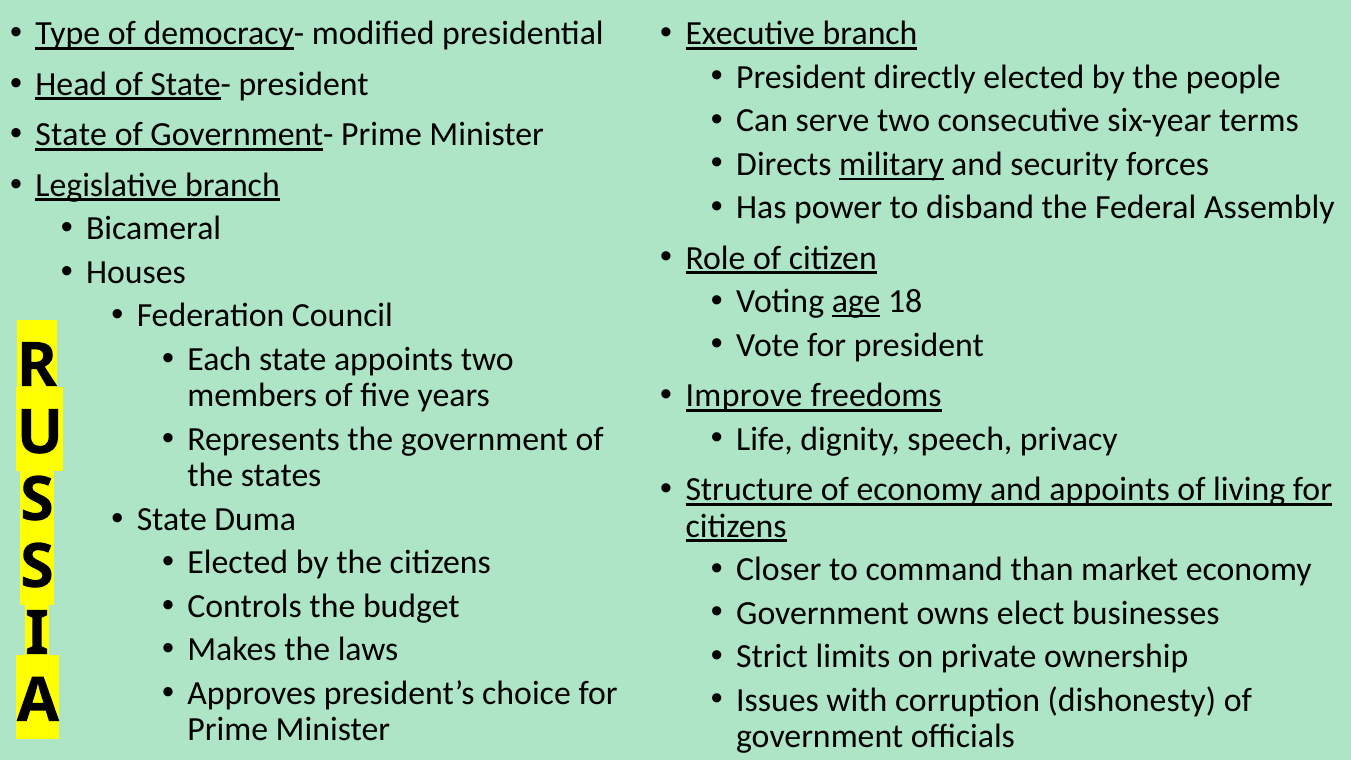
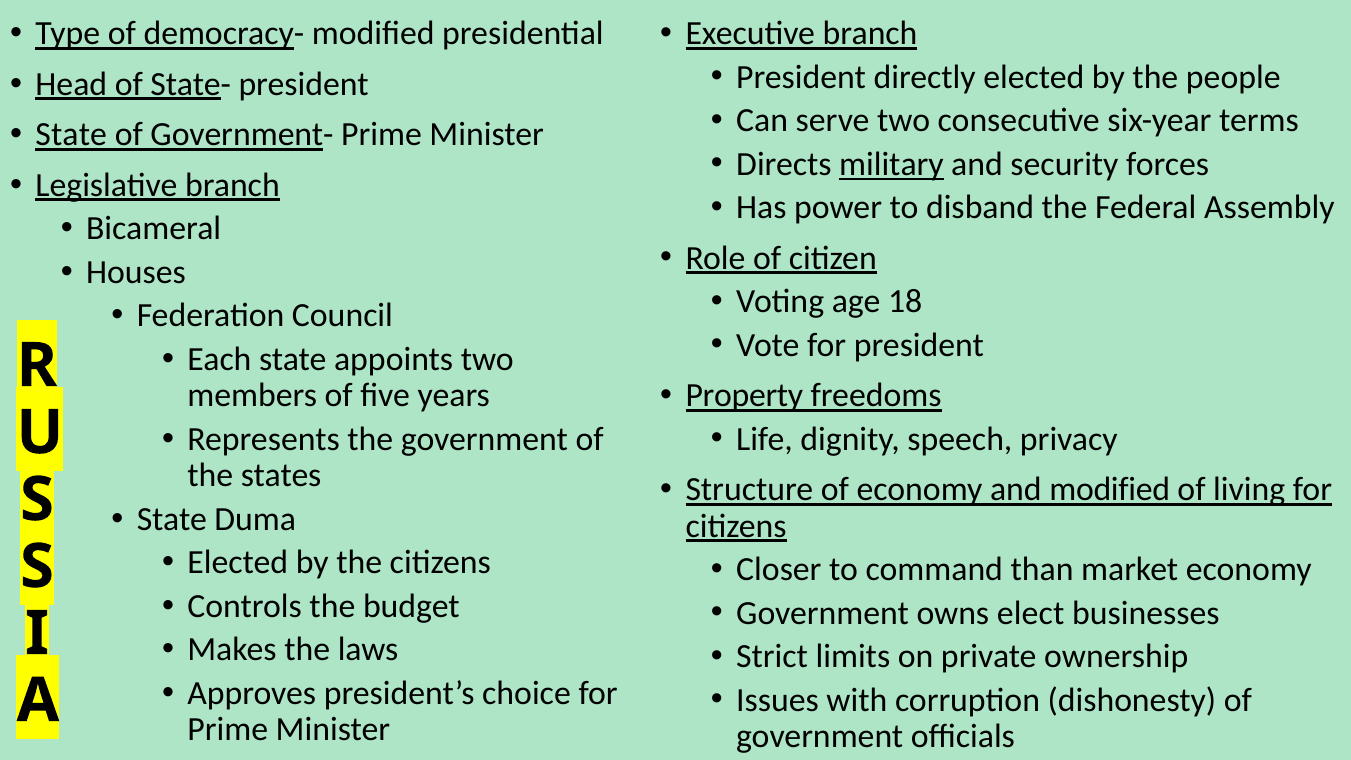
age underline: present -> none (856, 302)
Improve: Improve -> Property (744, 396)
and appoints: appoints -> modified (1110, 490)
